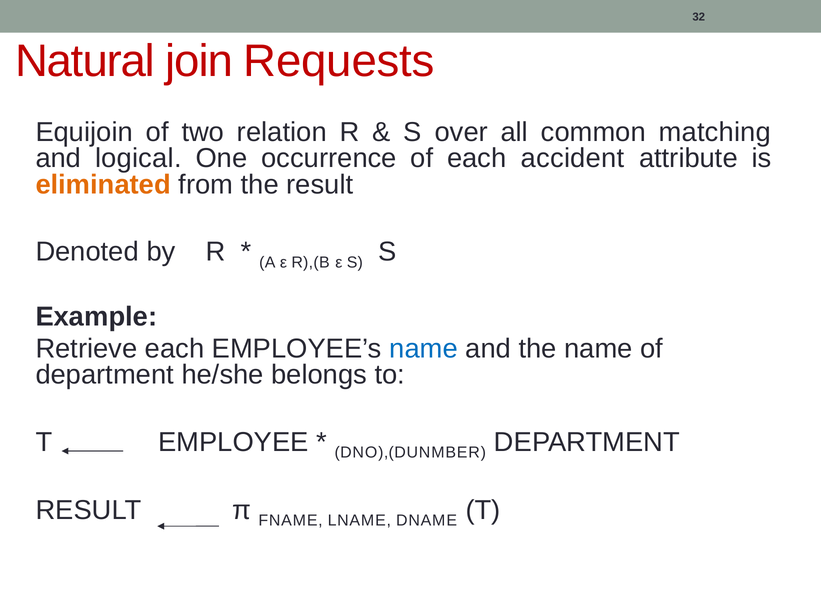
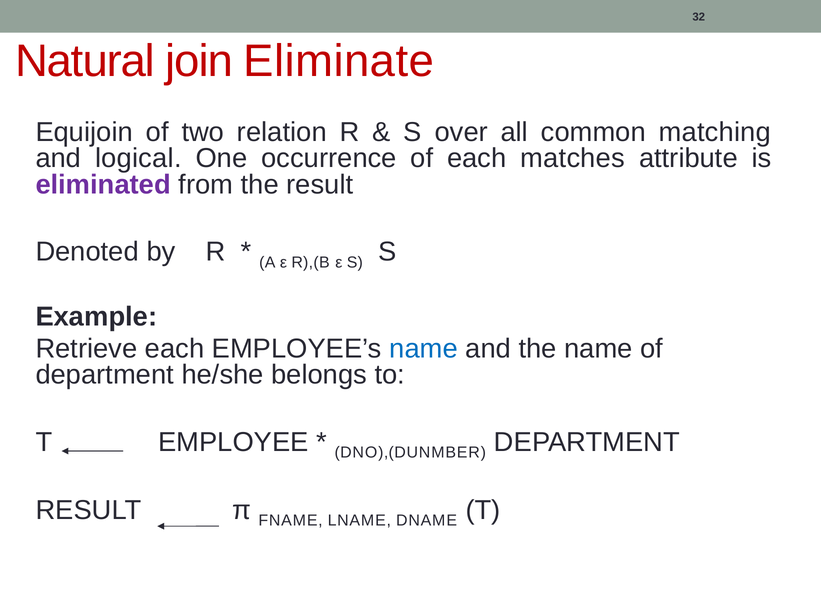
Requests: Requests -> Eliminate (339, 61)
accident: accident -> matches (573, 159)
eliminated colour: orange -> purple (103, 185)
